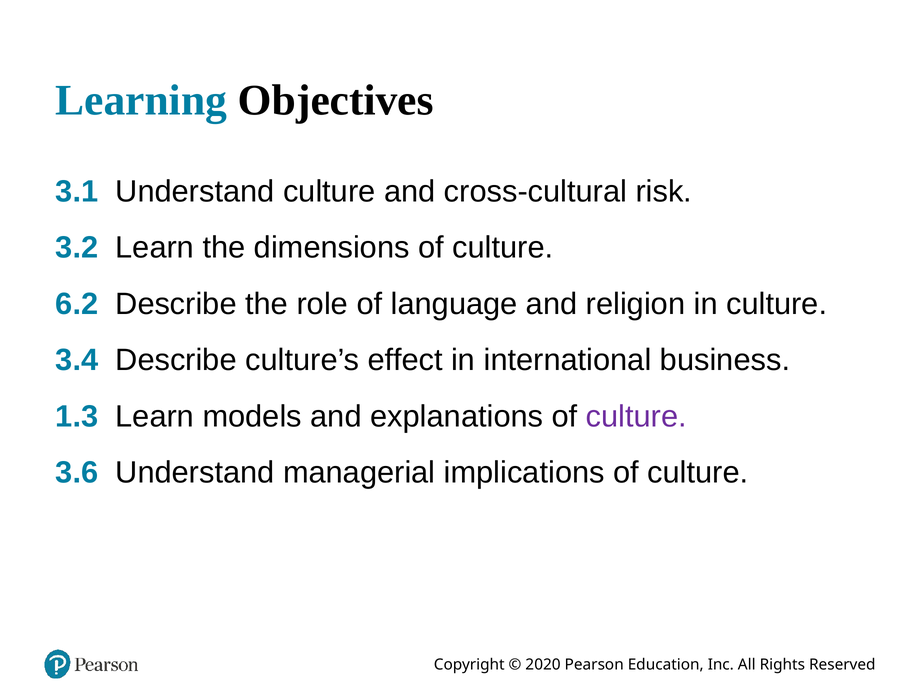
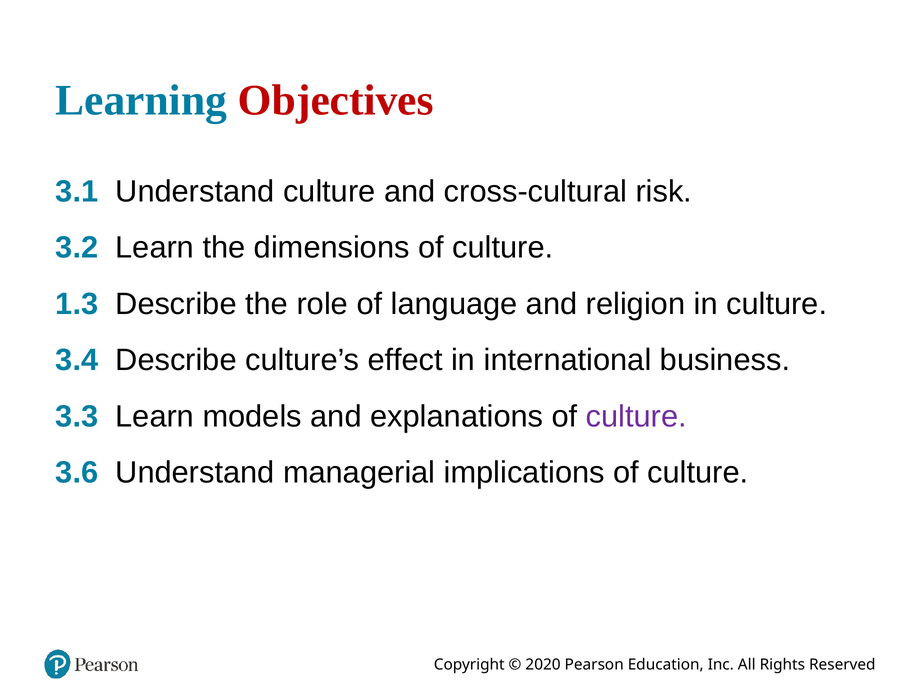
Objectives colour: black -> red (336, 100)
6.2: 6.2 -> 1.3 (77, 304)
1.3: 1.3 -> 3.3 (77, 416)
